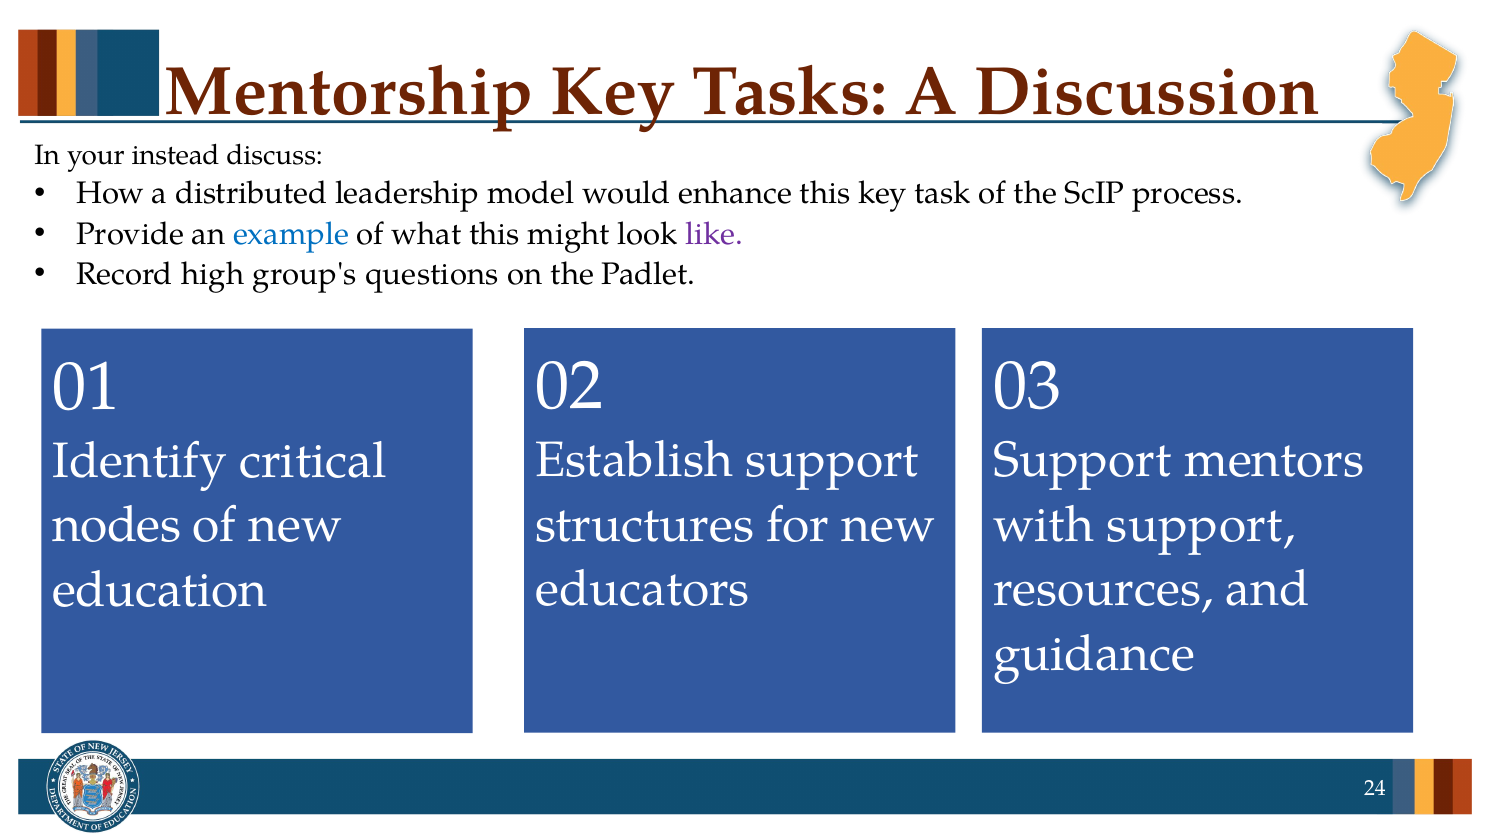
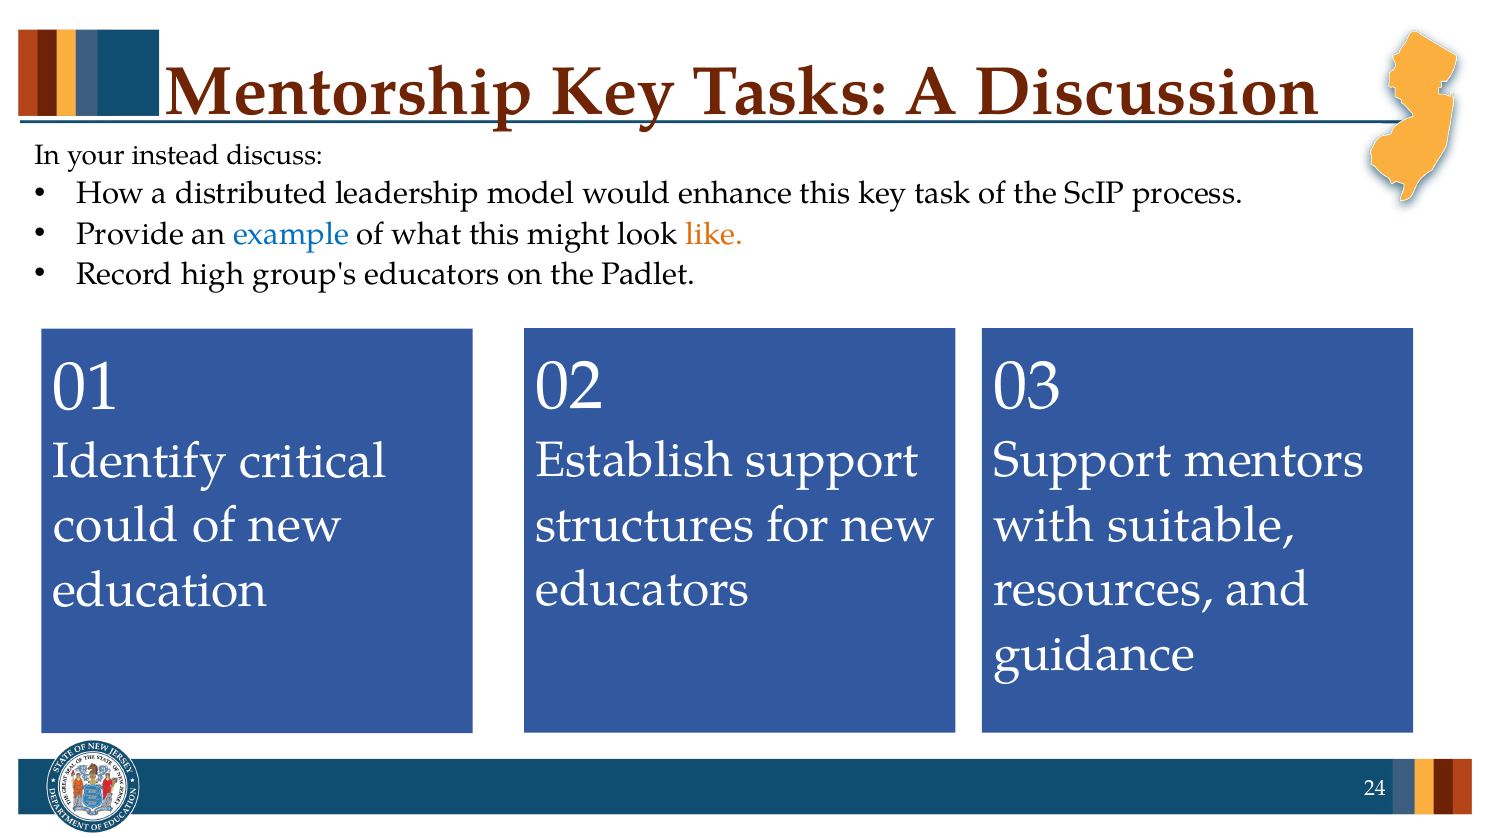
like colour: purple -> orange (714, 234)
group's questions: questions -> educators (432, 274)
with support: support -> suitable (1201, 525)
nodes: nodes -> could (116, 525)
